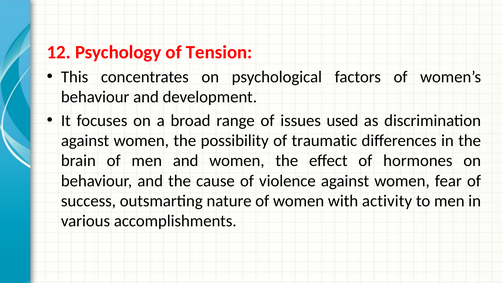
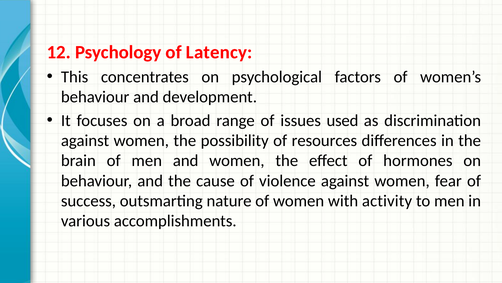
Tension: Tension -> Latency (219, 52)
traumatic: traumatic -> resources (324, 140)
